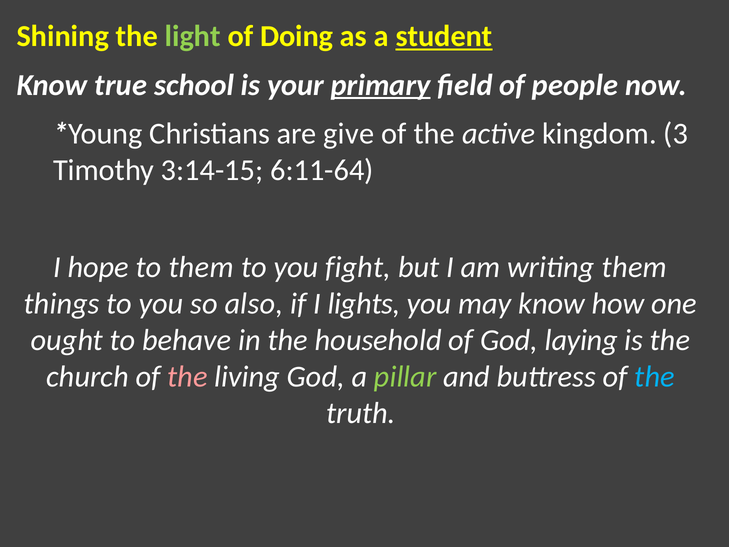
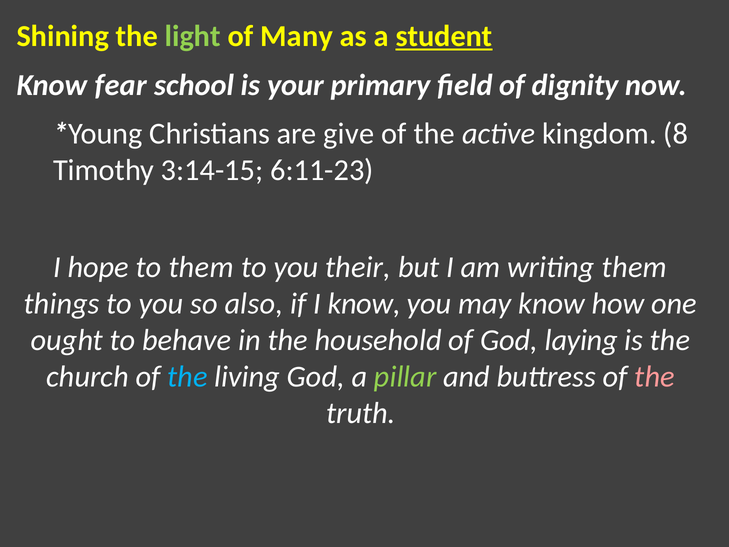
Doing: Doing -> Many (297, 36)
true: true -> fear (121, 85)
primary underline: present -> none (381, 85)
people: people -> dignity (575, 85)
3: 3 -> 8 (676, 134)
6:11-64: 6:11-64 -> 6:11-23 (322, 170)
fight: fight -> their (358, 267)
I lights: lights -> know (364, 304)
the colour: pink -> light blue (187, 377)
the colour: light blue -> pink (654, 377)
